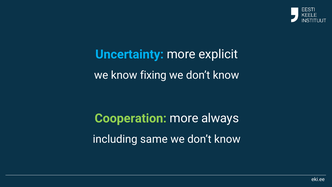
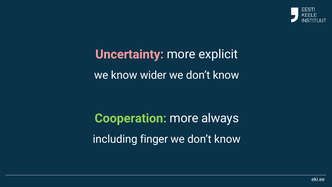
Uncertainty colour: light blue -> pink (130, 54)
fixing: fixing -> wider (153, 75)
same: same -> finger (154, 139)
